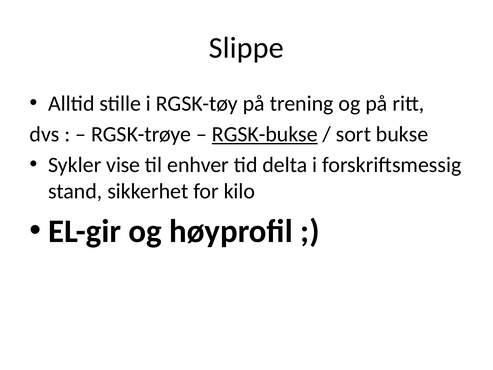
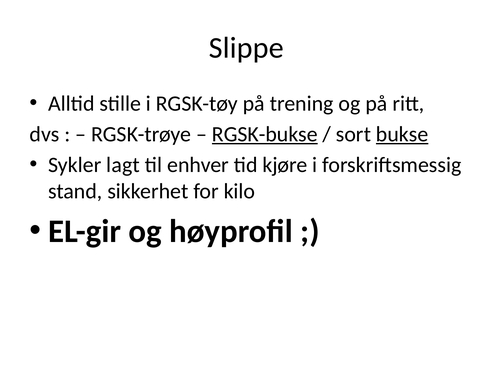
bukse underline: none -> present (402, 134)
vise: vise -> lagt (123, 165)
delta: delta -> kjøre (285, 165)
